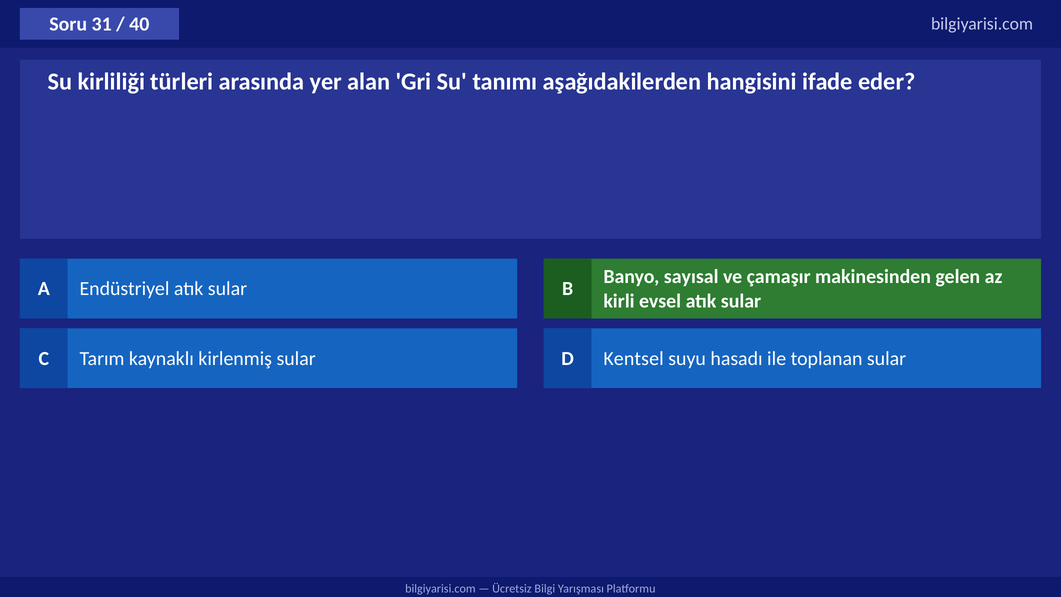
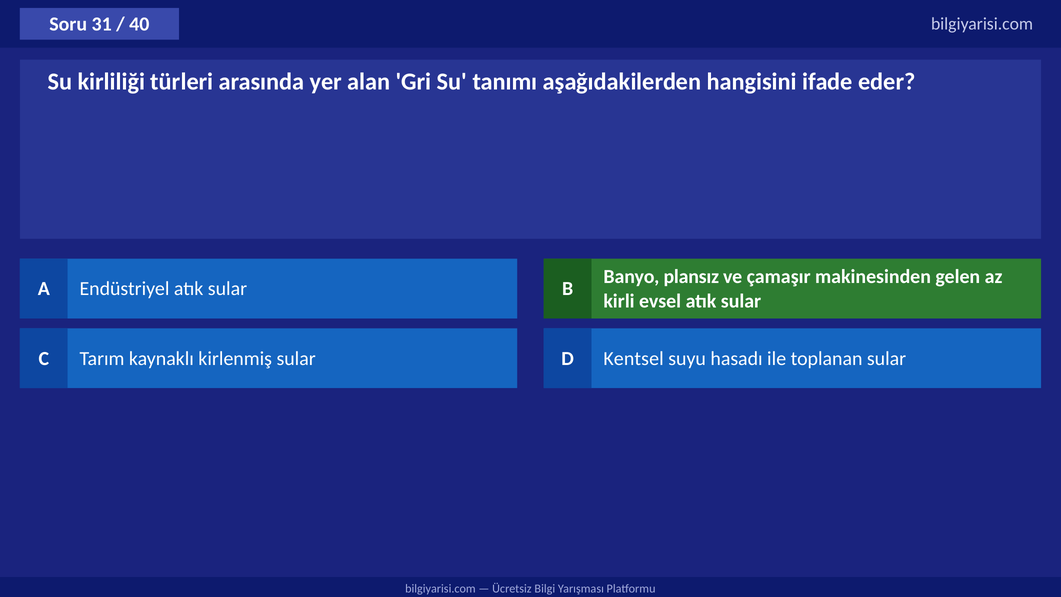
sayısal: sayısal -> plansız (691, 277)
